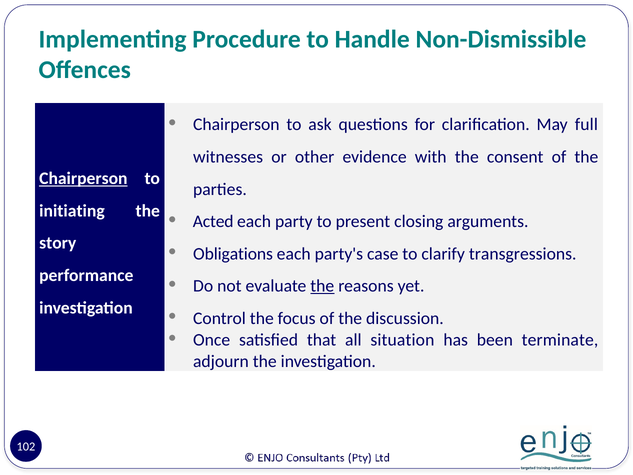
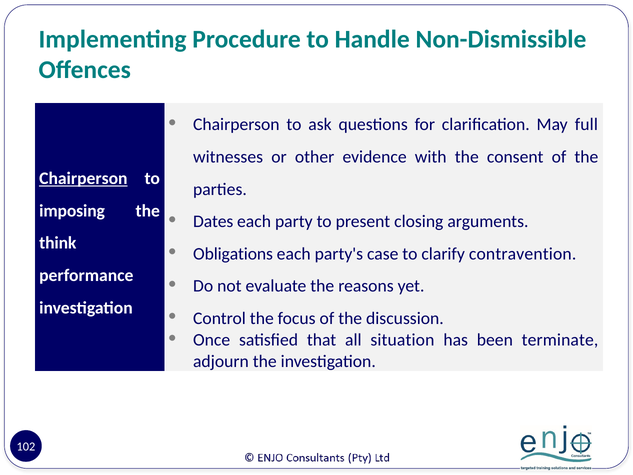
initiating: initiating -> imposing (72, 211)
Acted: Acted -> Dates (213, 221)
story: story -> think (58, 243)
transgressions: transgressions -> contravention (523, 254)
the underline: present -> none (322, 286)
